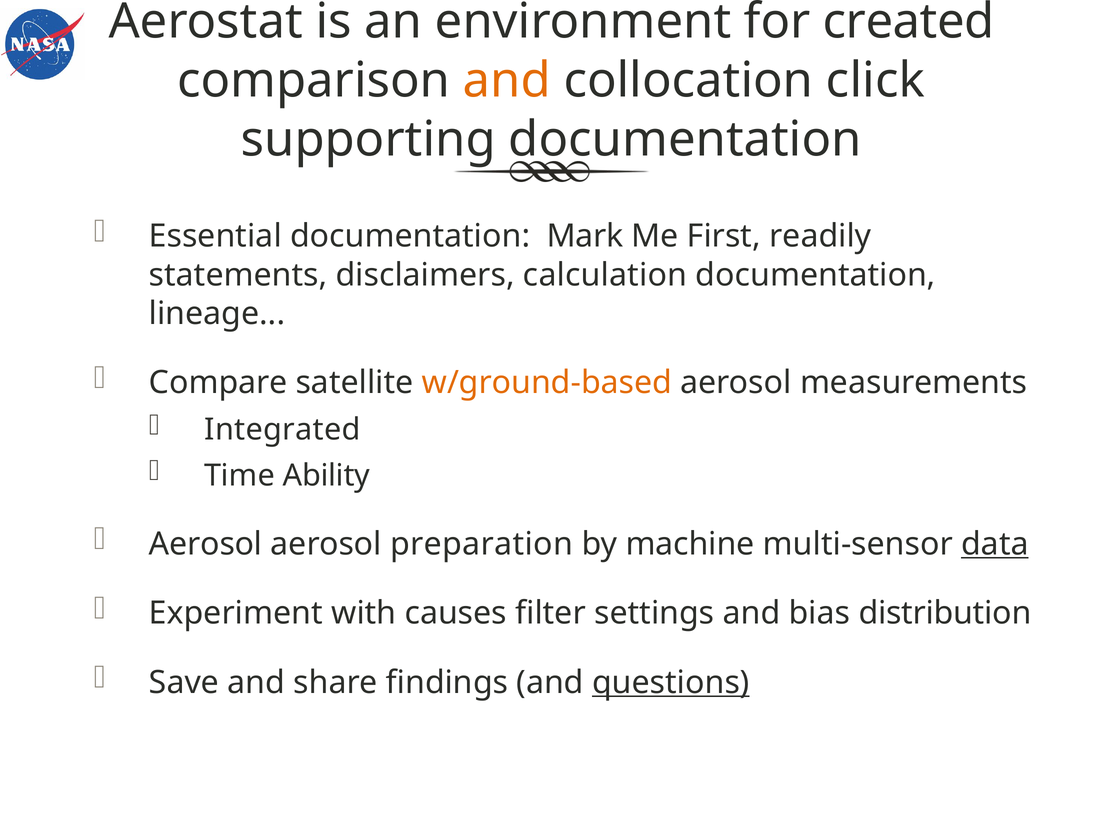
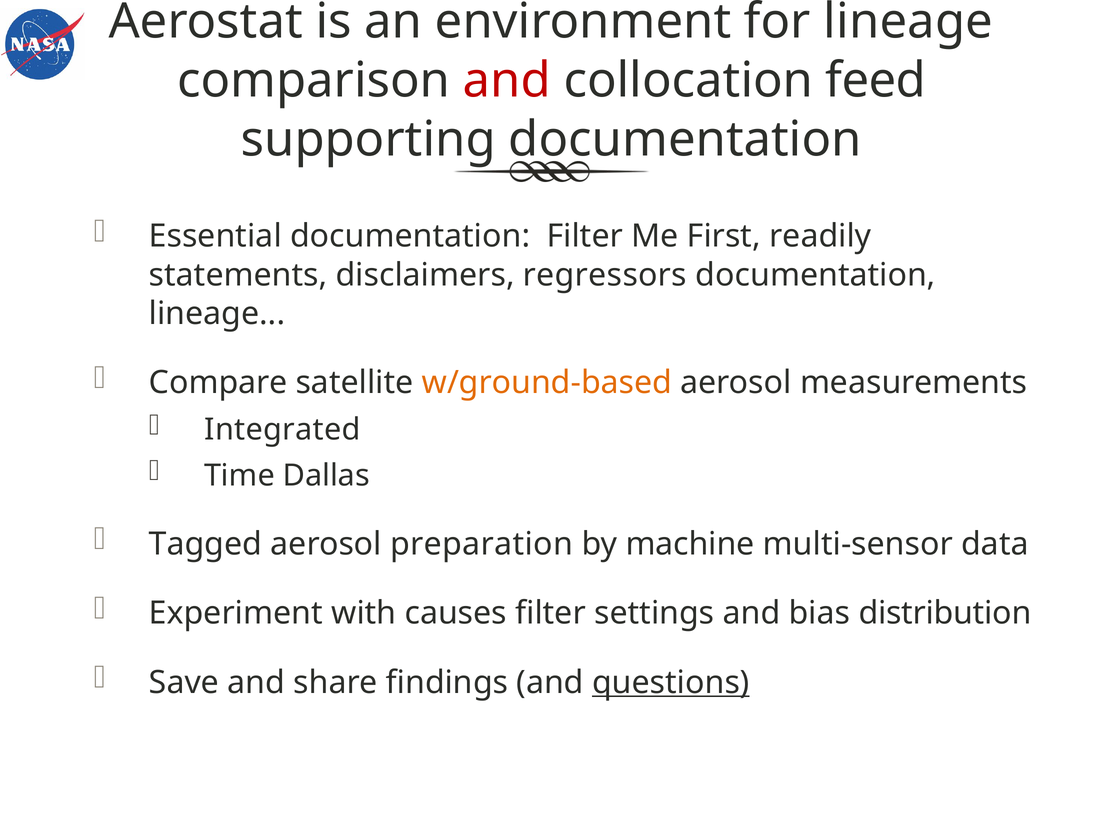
for created: created -> lineage (908, 22)
and colour: orange -> red (507, 81)
click: click -> feed (876, 81)
documentation Mark: Mark -> Filter (585, 236)
calculation: calculation -> regressors (605, 275)
Ability: Ability -> Dallas (326, 476)
Aerosol: Aerosol -> Tagged (206, 544)
data underline: present -> none (995, 544)
